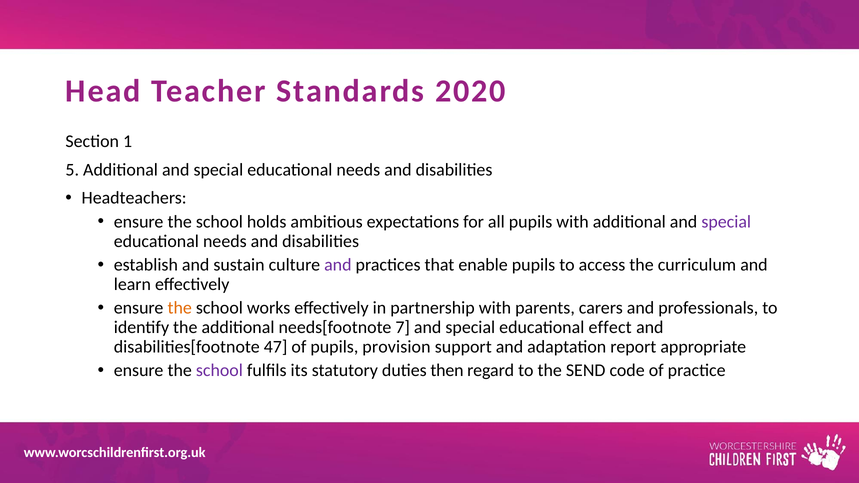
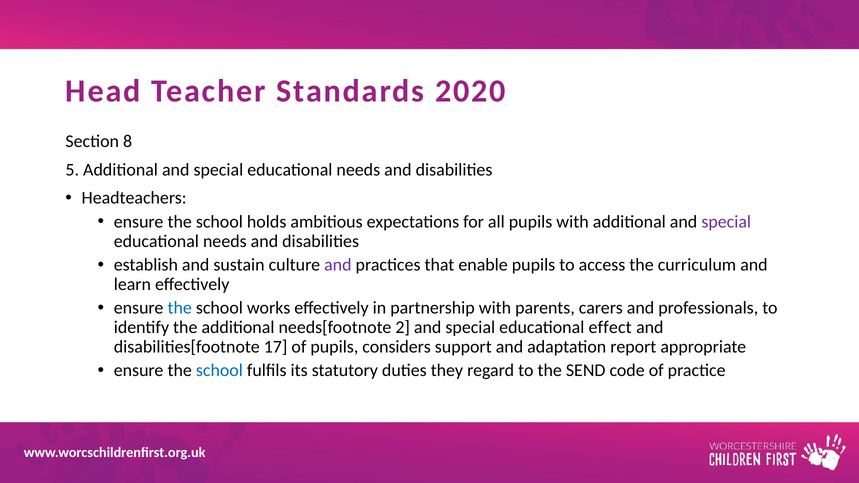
1: 1 -> 8 (128, 141)
the colour: orange -> blue (180, 308)
7: 7 -> 2 (403, 328)
47: 47 -> 17 (276, 347)
provision: provision -> considers (397, 347)
school colour: purple -> blue (219, 371)
then: then -> they (447, 371)
